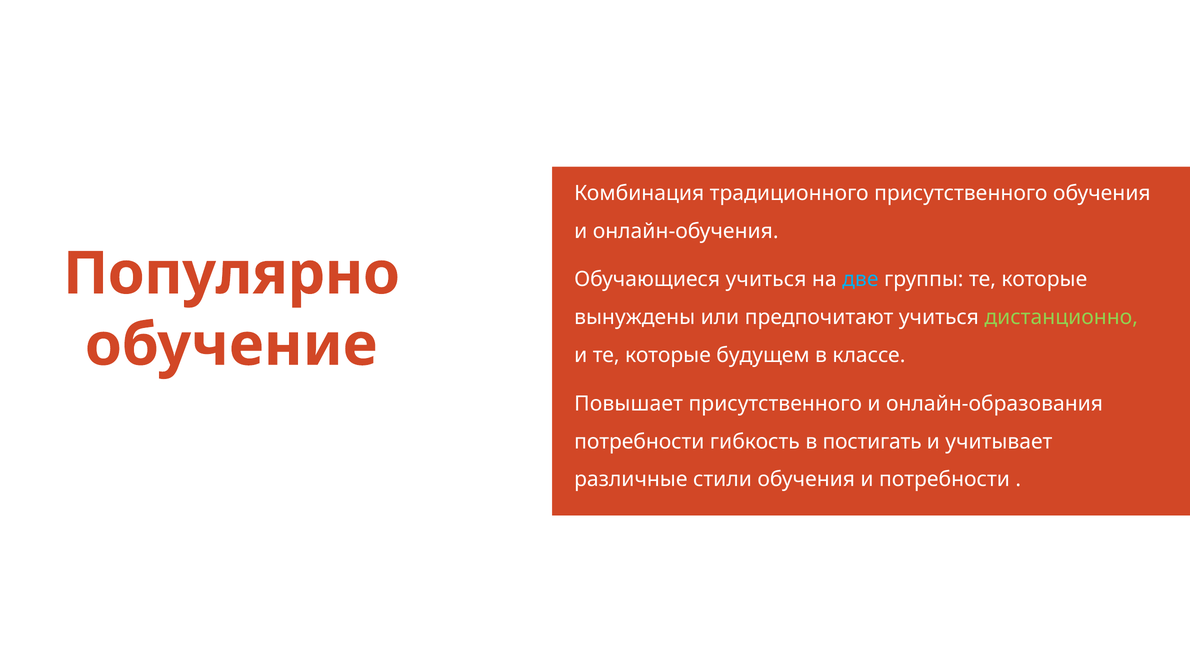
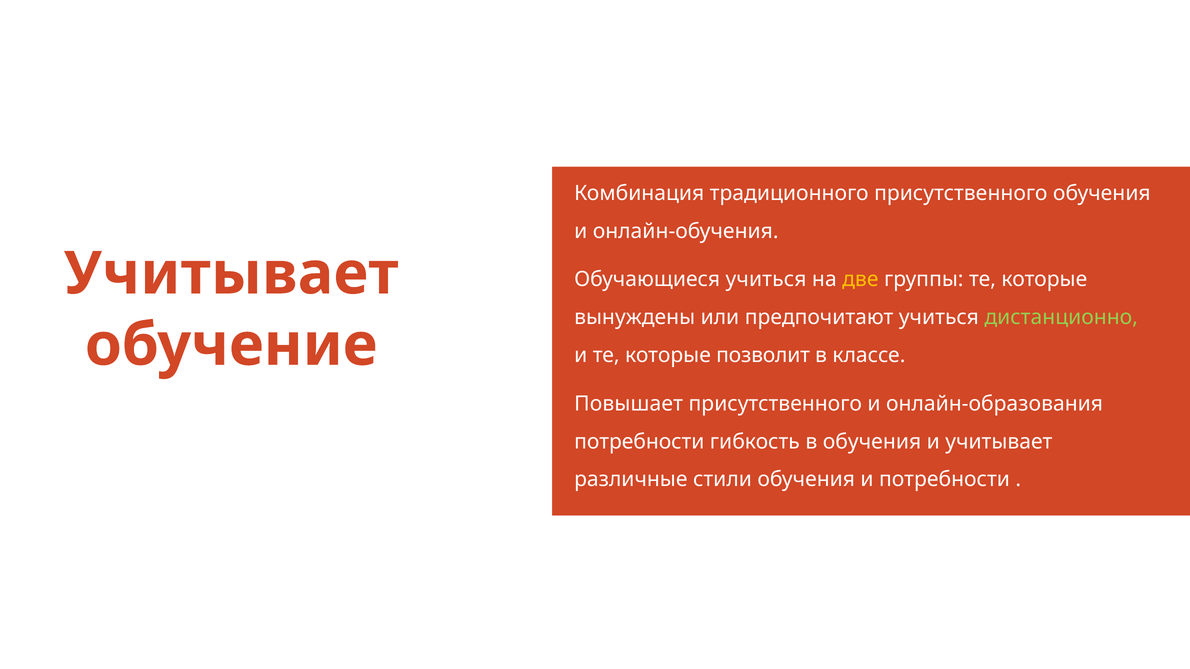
Популярно: Популярно -> Учитывает (231, 274)
две colour: light blue -> yellow (860, 280)
будущем: будущем -> позволит (763, 356)
в постигать: постигать -> обучения (872, 442)
